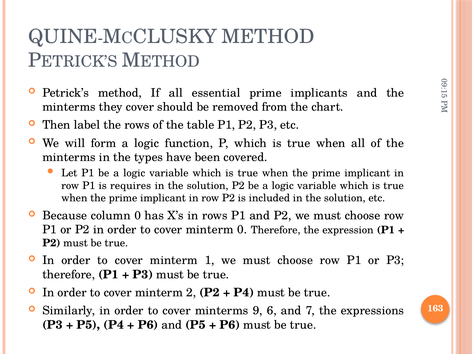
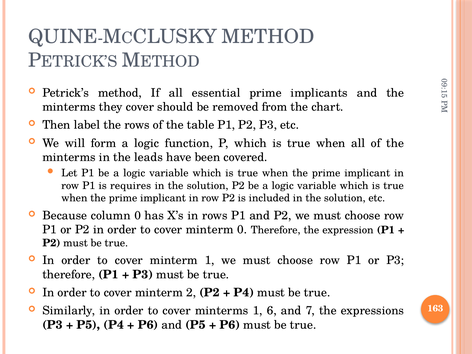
types: types -> leads (148, 157)
minterms 9: 9 -> 1 (258, 311)
